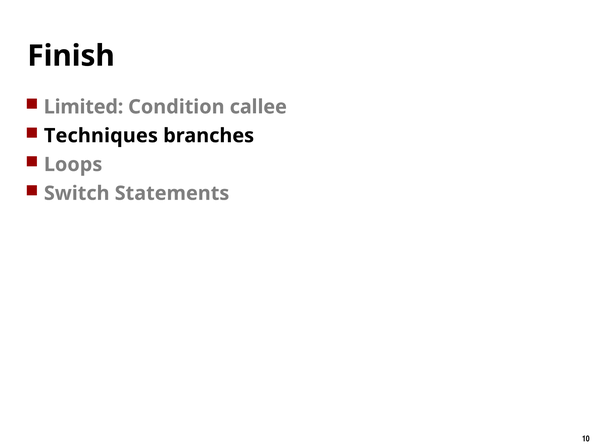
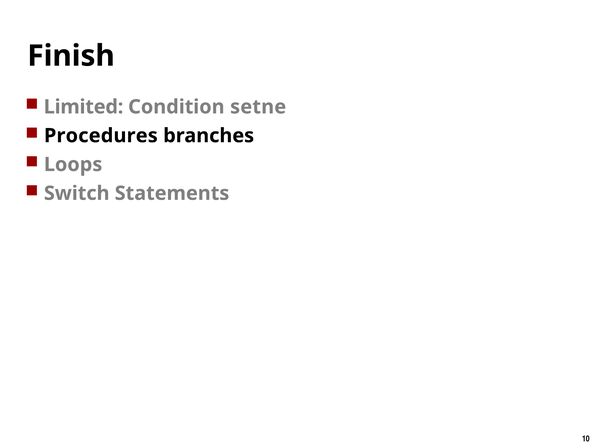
callee: callee -> setne (258, 107)
Techniques: Techniques -> Procedures (101, 136)
